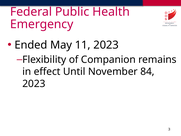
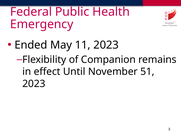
84: 84 -> 51 (147, 72)
